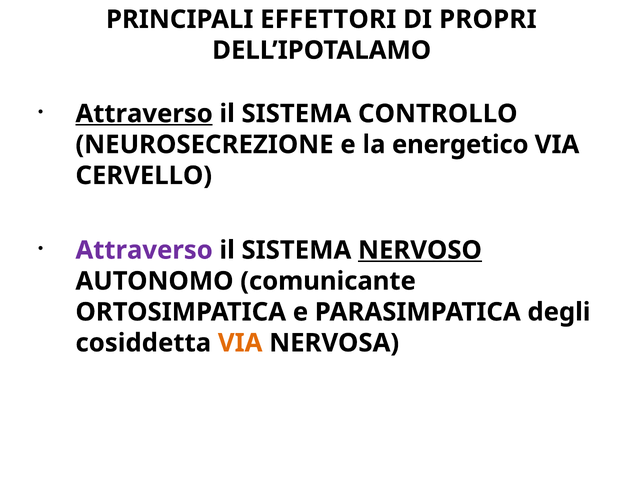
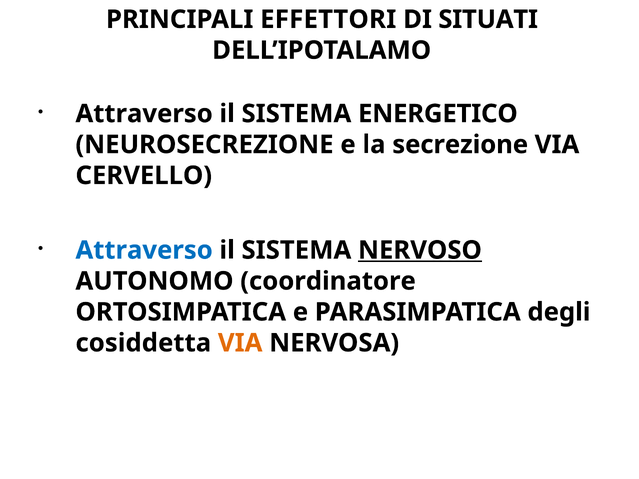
PROPRI: PROPRI -> SITUATI (488, 19)
Attraverso underline: present -> none (144, 114)
CONTROLLO: CONTROLLO -> ENERGETICO (438, 114)
energetico: energetico -> secrezione (460, 145)
Attraverso colour: purple -> blue (144, 250)
comunicante: comunicante -> coordinatore (328, 281)
